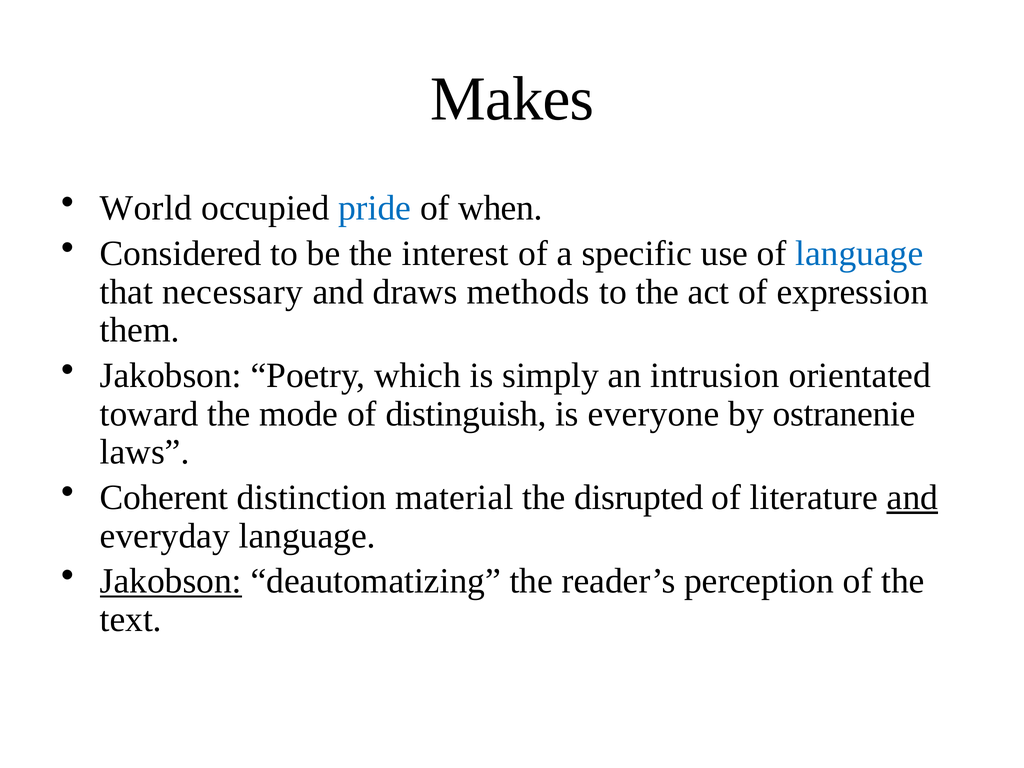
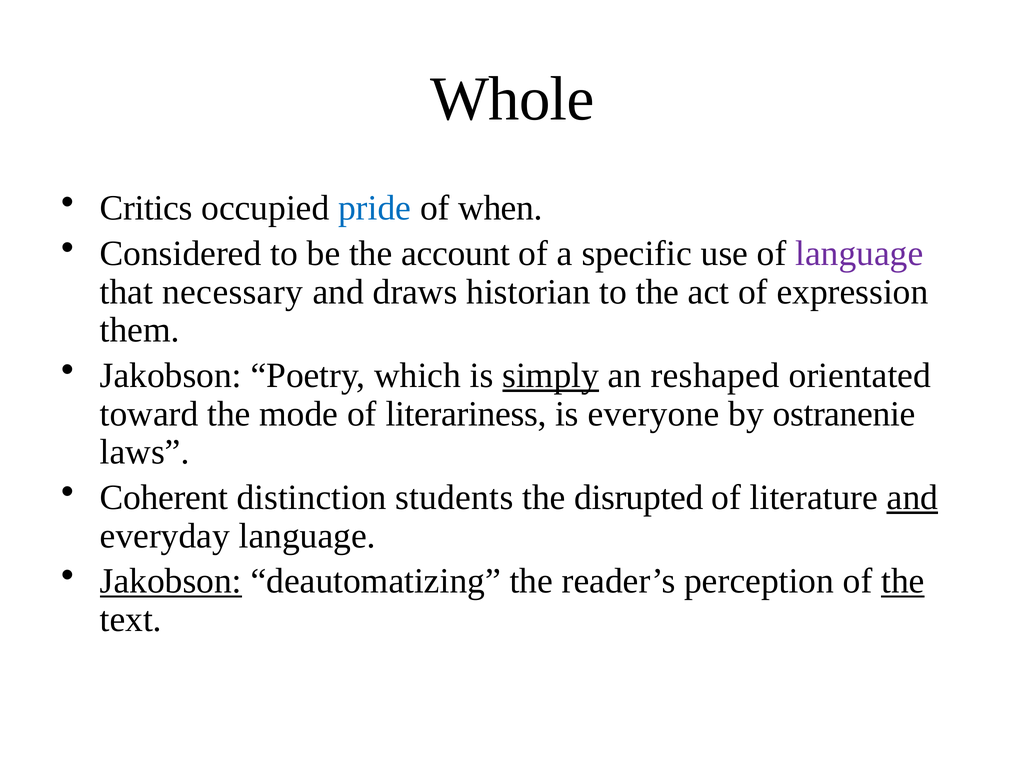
Makes: Makes -> Whole (512, 99)
World: World -> Critics (146, 208)
interest: interest -> account (456, 253)
language colour: blue -> purple (859, 253)
methods: methods -> historian (528, 292)
simply underline: none -> present (551, 375)
intrusion: intrusion -> reshaped (715, 375)
distinguish: distinguish -> literariness (466, 414)
material: material -> students (454, 497)
the underline: none -> present (903, 581)
